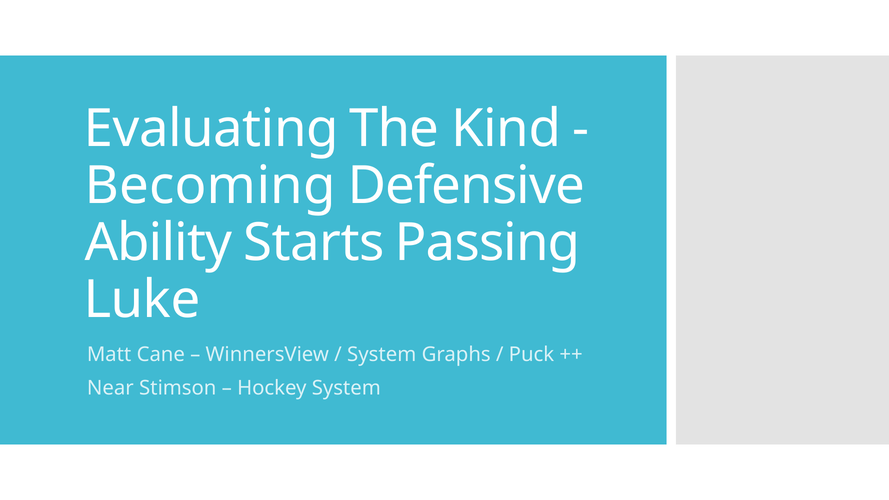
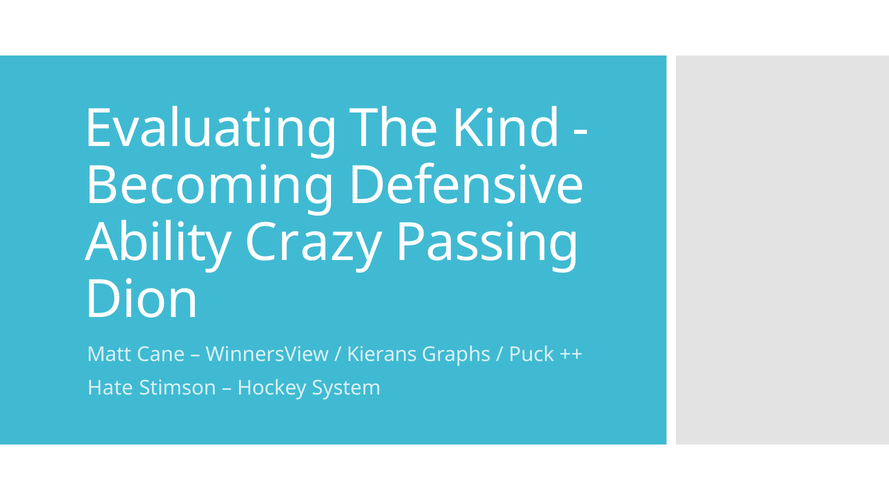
Starts: Starts -> Crazy (313, 243)
Luke: Luke -> Dion (142, 300)
System: System -> Kierans (382, 355)
Near: Near -> Hate (110, 388)
